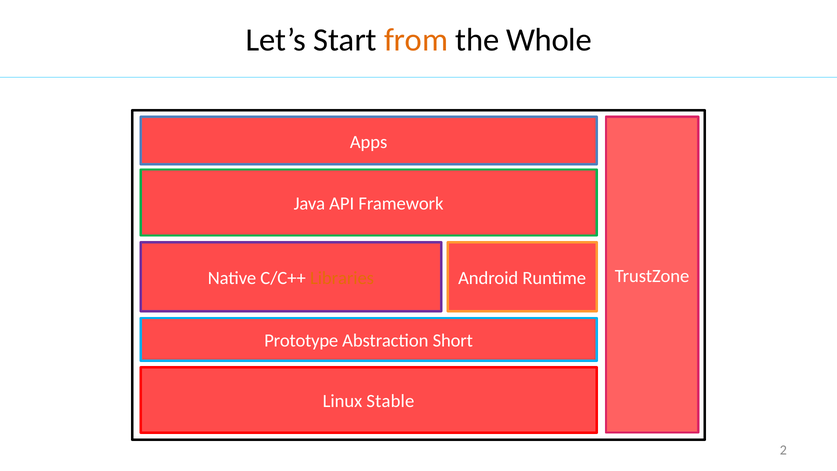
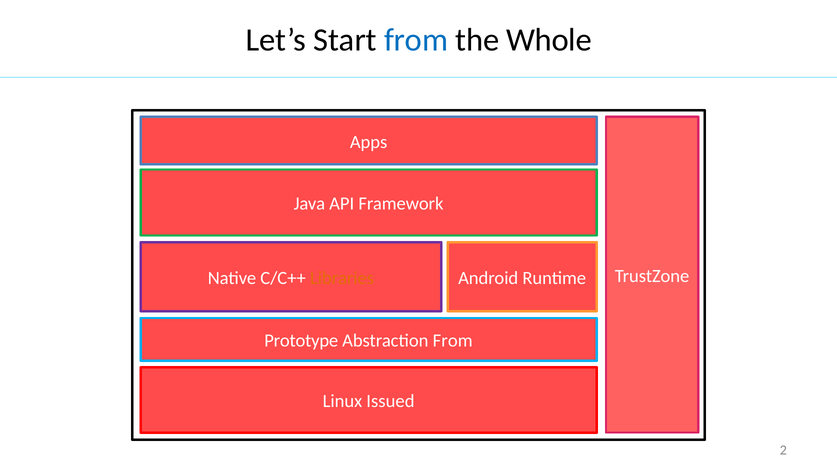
from colour: orange -> blue (416, 40)
Abstraction Short: Short -> From (453, 341)
Stable: Stable -> Issued (390, 401)
